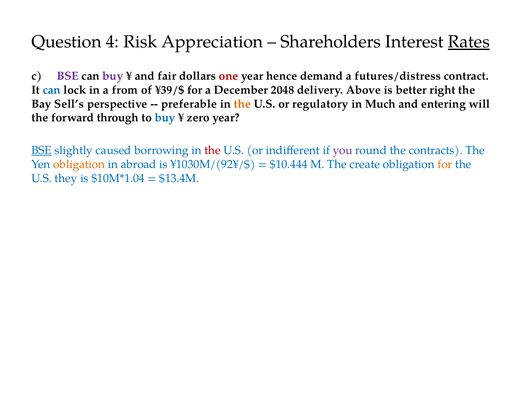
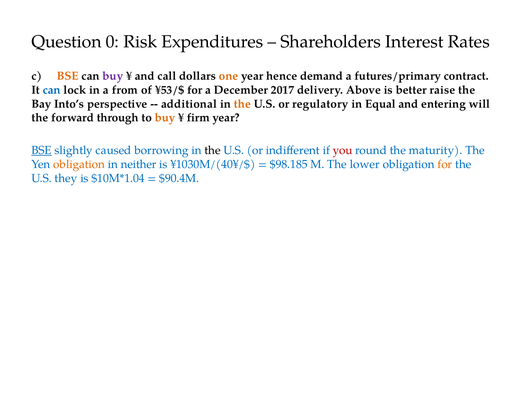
4: 4 -> 0 (112, 42)
Appreciation: Appreciation -> Expenditures (212, 42)
Rates underline: present -> none (469, 42)
BSE colour: purple -> orange (68, 76)
fair: fair -> call (167, 76)
one colour: red -> orange (229, 76)
futures/distress: futures/distress -> futures/primary (398, 76)
¥39/$: ¥39/$ -> ¥53/$ (170, 90)
2048: 2048 -> 2017 (283, 90)
right: right -> raise (442, 90)
Sell’s: Sell’s -> Into’s (69, 104)
preferable: preferable -> additional (189, 104)
Much: Much -> Equal (380, 104)
buy colour: blue -> orange (165, 118)
zero: zero -> firm (198, 118)
the colour: red -> black (213, 150)
you colour: purple -> red (343, 150)
contracts: contracts -> maturity (436, 150)
abroad: abroad -> neither (139, 164)
¥1030M/(92¥/$: ¥1030M/(92¥/$ -> ¥1030M/(40¥/$ (213, 164)
$10.444: $10.444 -> $98.185 (289, 164)
create: create -> lower (365, 164)
$13.4M: $13.4M -> $90.4M (179, 178)
